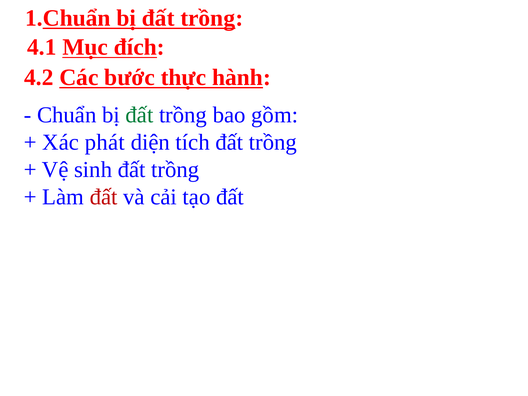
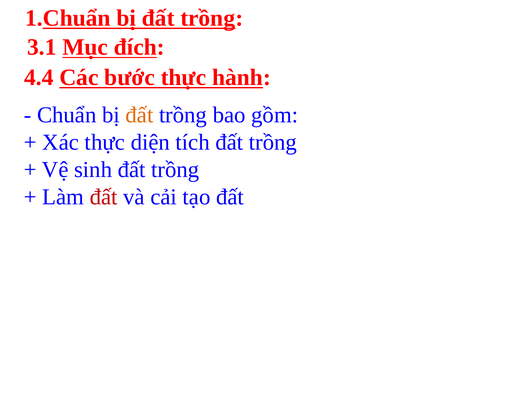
4.1: 4.1 -> 3.1 (42, 47)
4.2: 4.2 -> 4.4 (39, 77)
đất colour: green -> orange (139, 115)
Xác phát: phát -> thực (105, 142)
